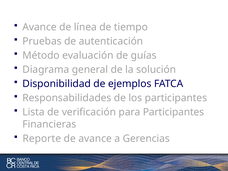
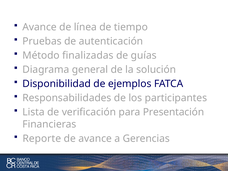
evaluación: evaluación -> finalizadas (88, 55)
para Participantes: Participantes -> Presentación (174, 112)
